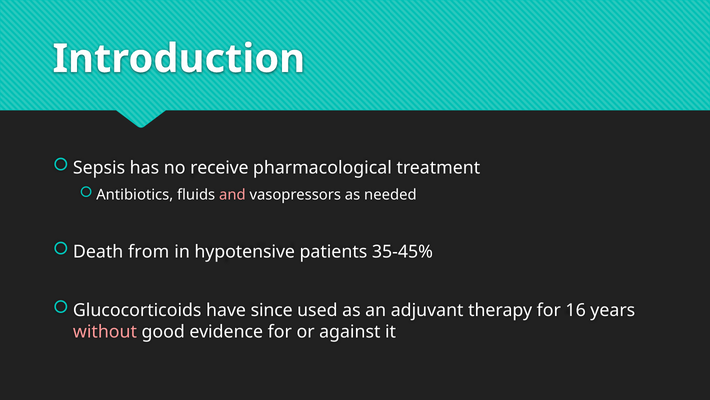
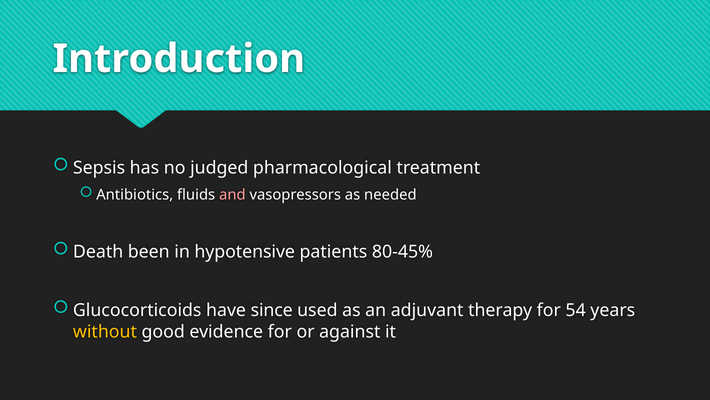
receive: receive -> judged (219, 168)
from: from -> been (149, 251)
35-45%: 35-45% -> 80-45% (402, 251)
16: 16 -> 54 (576, 310)
without colour: pink -> yellow (105, 331)
